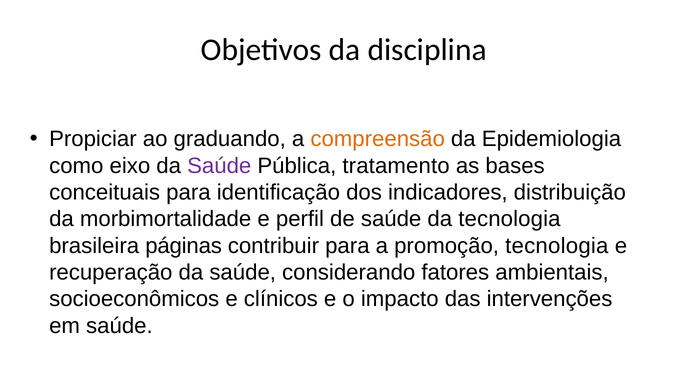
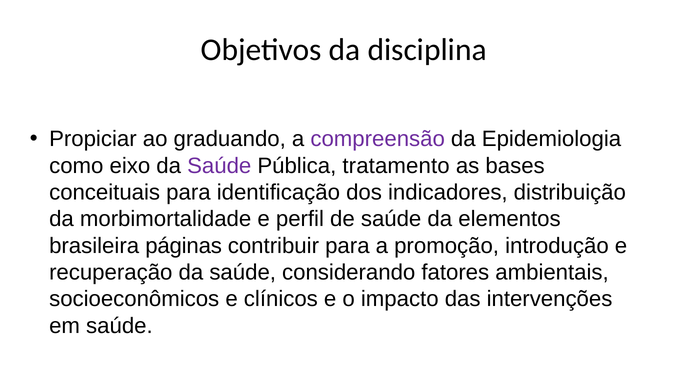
compreensão colour: orange -> purple (378, 139)
da tecnologia: tecnologia -> elementos (509, 219)
promoção tecnologia: tecnologia -> introdução (557, 246)
